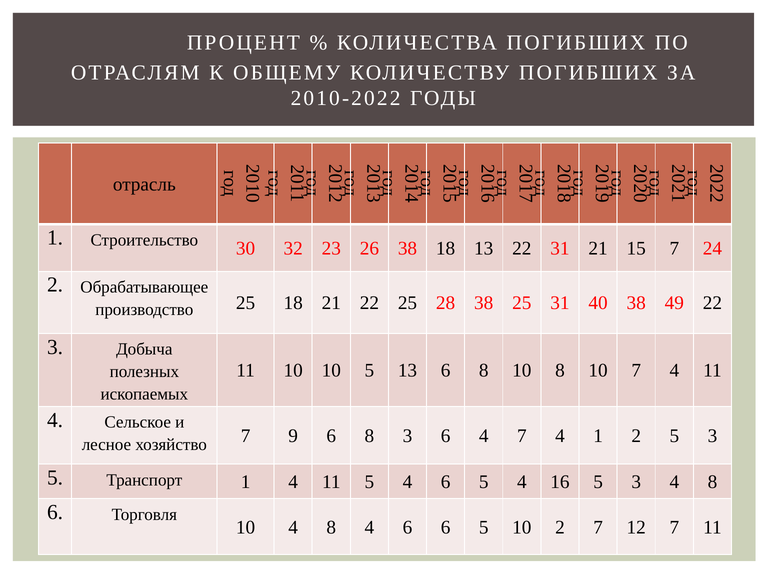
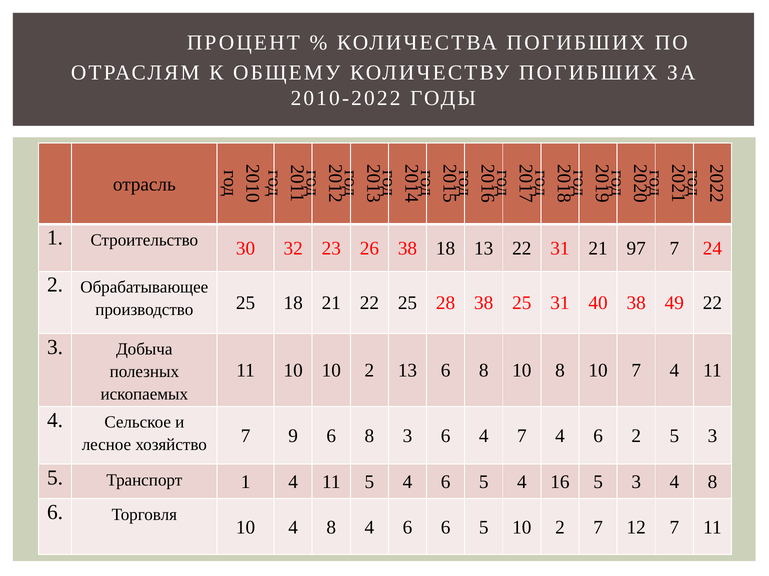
15: 15 -> 97 (636, 249)
10 10 5: 5 -> 2 (369, 371)
7 4 1: 1 -> 6 (598, 437)
